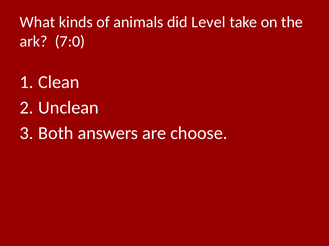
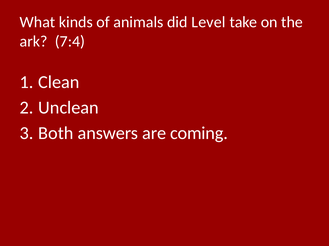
7:0: 7:0 -> 7:4 (70, 41)
choose: choose -> coming (199, 134)
